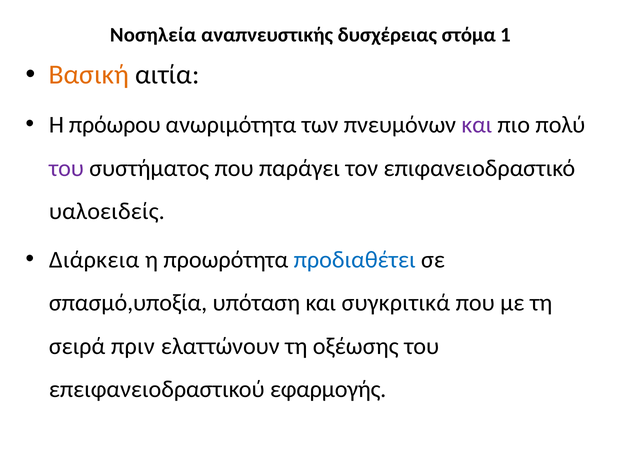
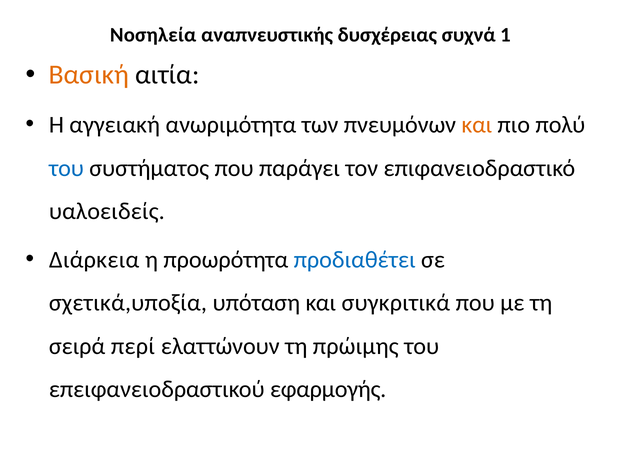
στόμα: στόμα -> συχνά (469, 35)
πρόωρου: πρόωρου -> αγγειακή (115, 125)
και colour: purple -> orange (477, 125)
του colour: purple -> blue (66, 168)
σπασμό,υποξία: σπασμό,υποξία -> σχετικά,υποξία (128, 303)
πριν: πριν -> περί (133, 347)
οξέωσης: οξέωσης -> πρώιμης (356, 347)
